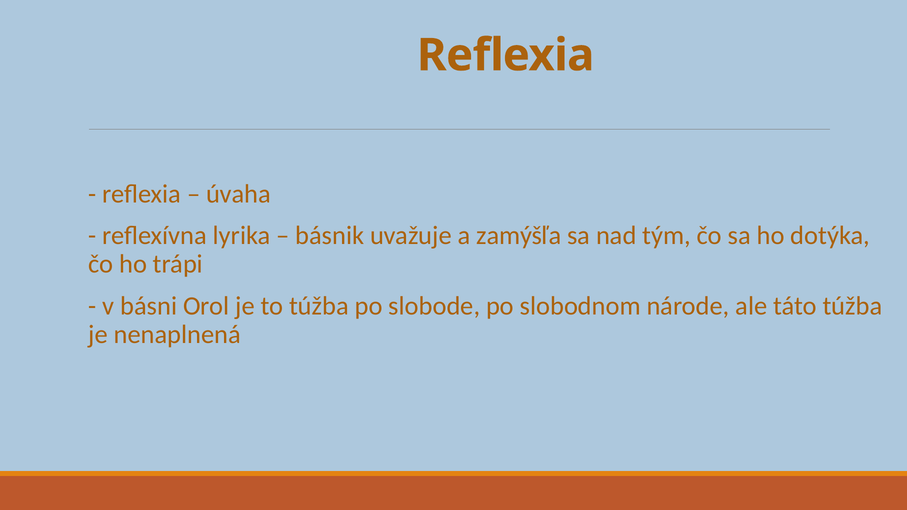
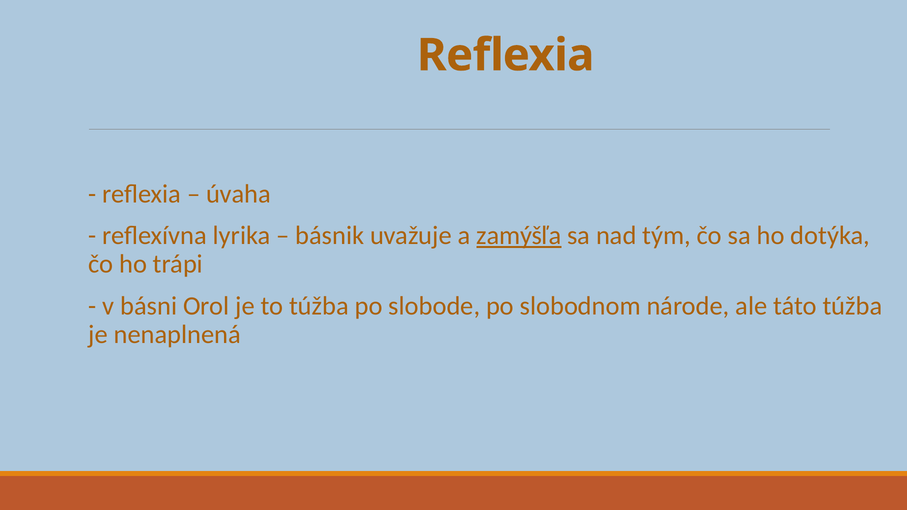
zamýšľa underline: none -> present (519, 236)
